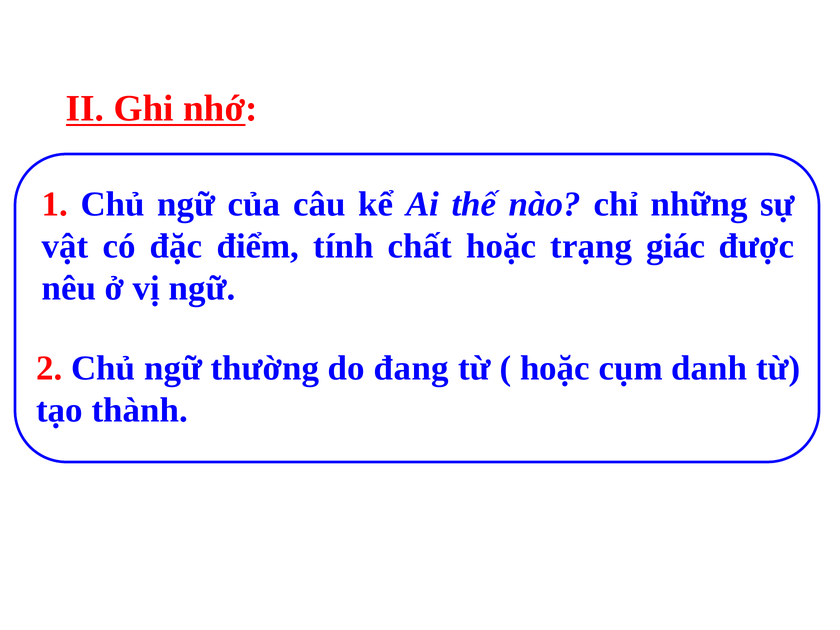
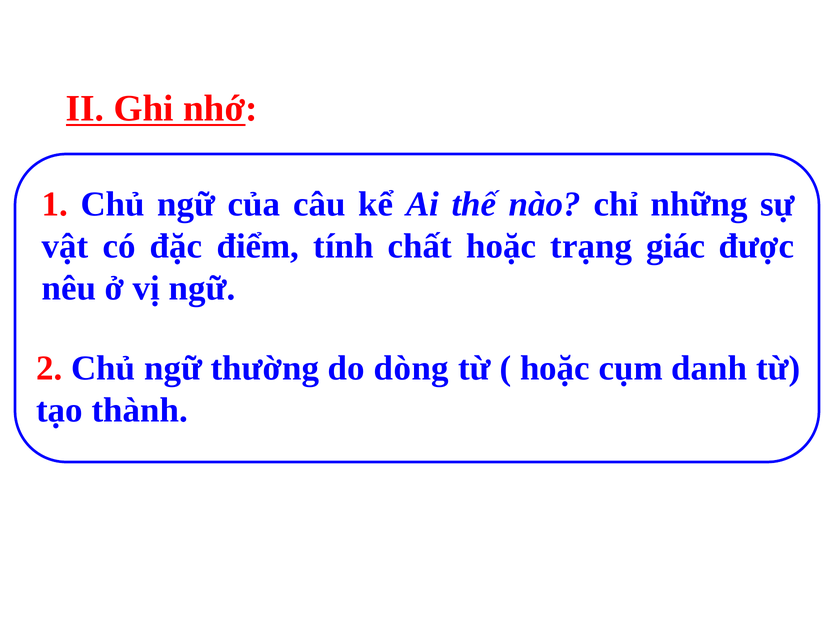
đang: đang -> dòng (411, 368)
